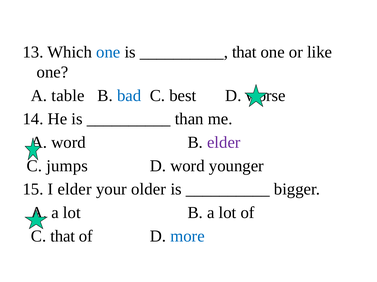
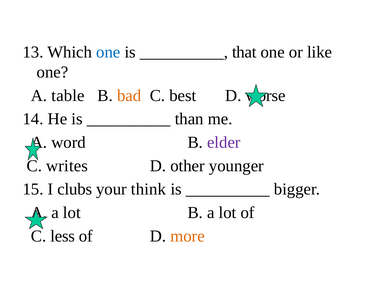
bad colour: blue -> orange (129, 96)
jumps: jumps -> writes (67, 166)
D word: word -> other (187, 166)
I elder: elder -> clubs (75, 190)
older: older -> think (149, 190)
C that: that -> less (63, 237)
more colour: blue -> orange (187, 237)
